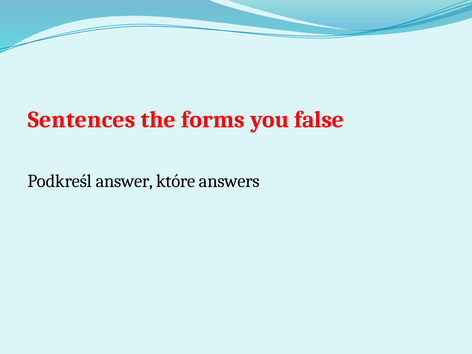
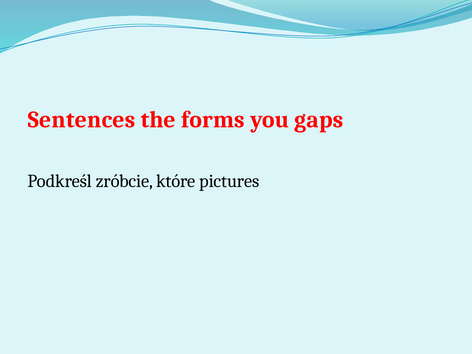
false: false -> gaps (319, 120)
answer: answer -> zróbcie (124, 181)
answers: answers -> pictures (229, 181)
